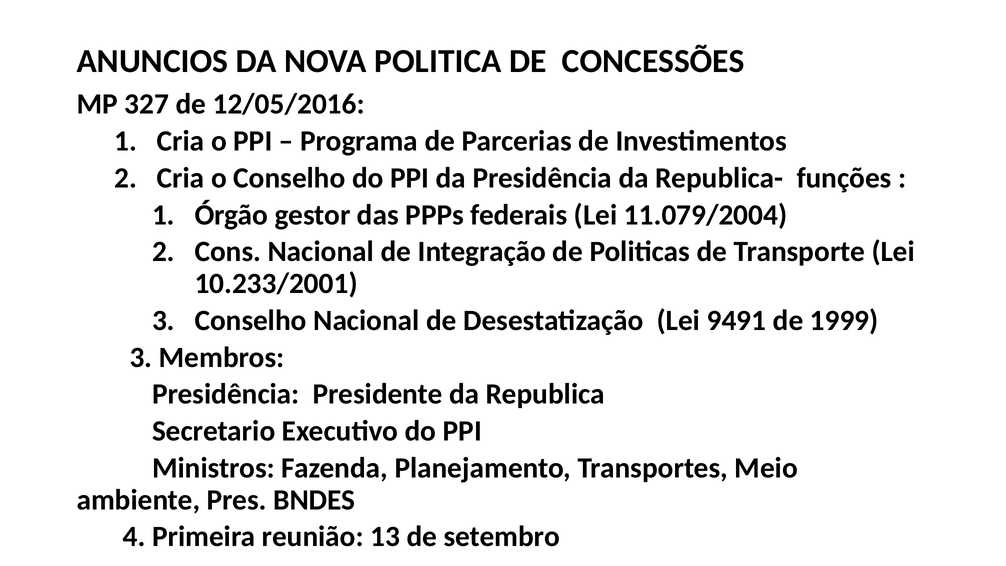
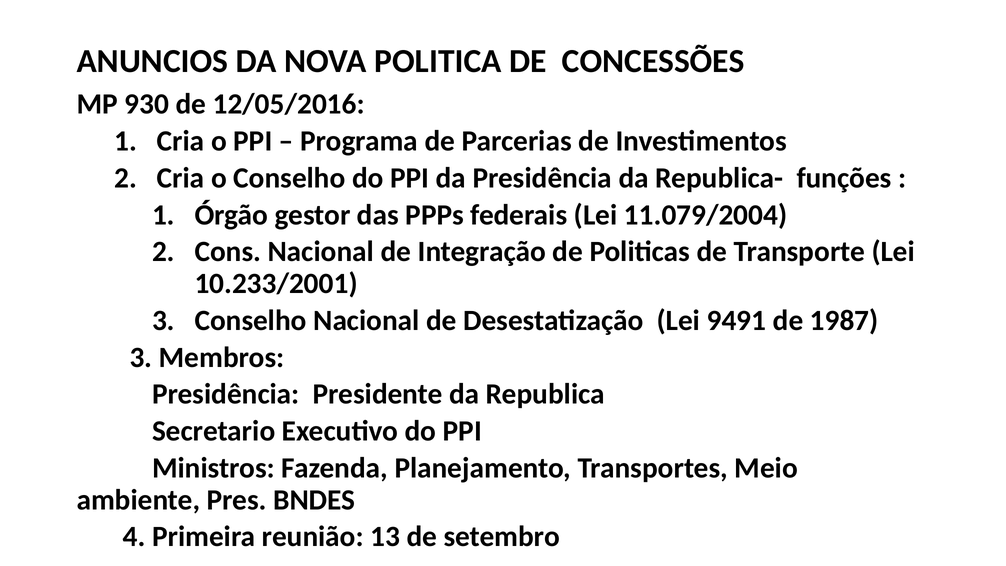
327: 327 -> 930 (147, 104)
1999: 1999 -> 1987 (844, 320)
